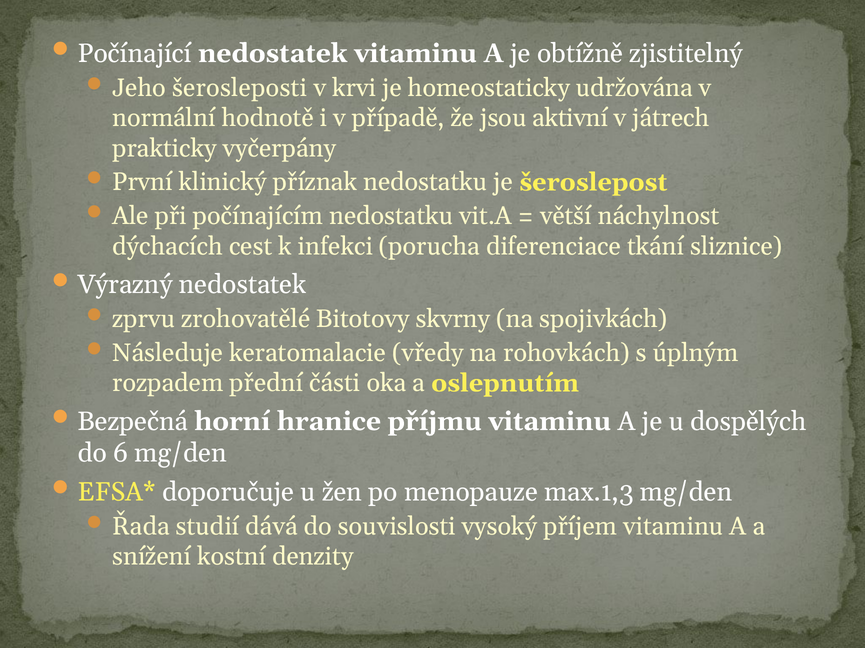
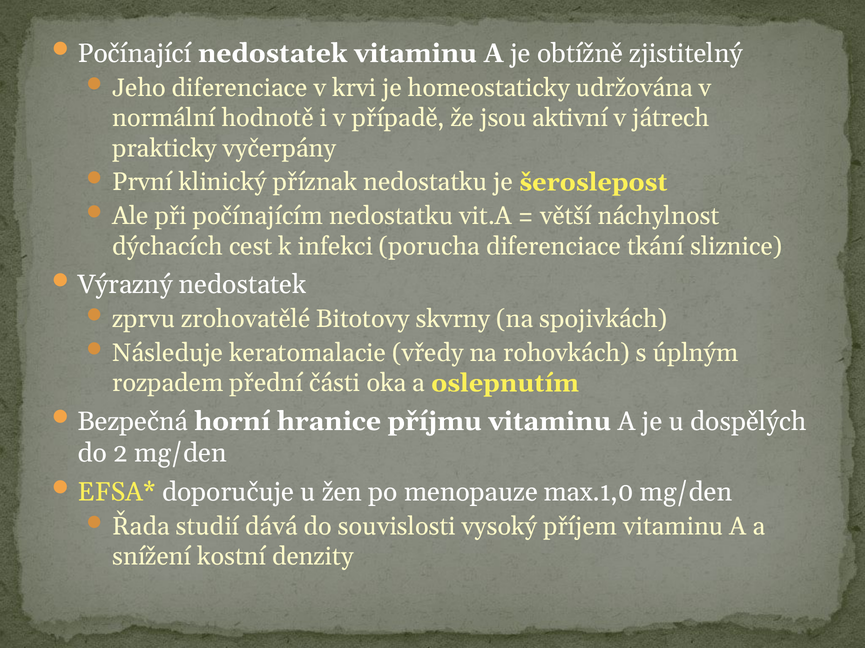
Jeho šerosleposti: šerosleposti -> diferenciace (240, 88)
6: 6 -> 2 (121, 454)
max.1,3: max.1,3 -> max.1,0 (589, 492)
